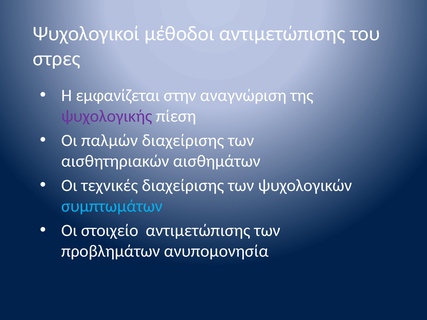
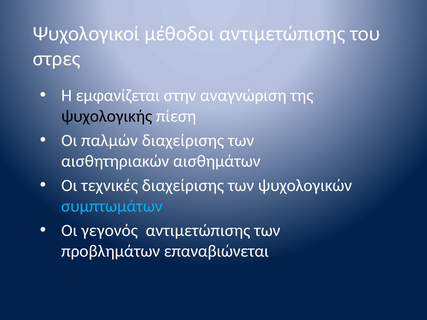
ψυχολογικής colour: purple -> black (107, 116)
στοιχείο: στοιχείο -> γεγονός (110, 231)
ανυπομονησία: ανυπομονησία -> επαναβιώνεται (216, 251)
